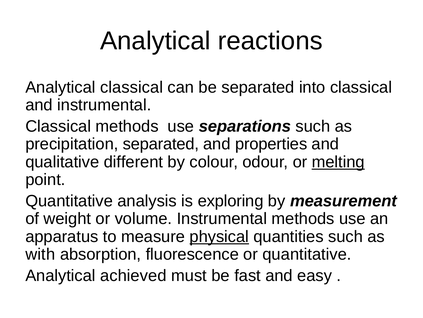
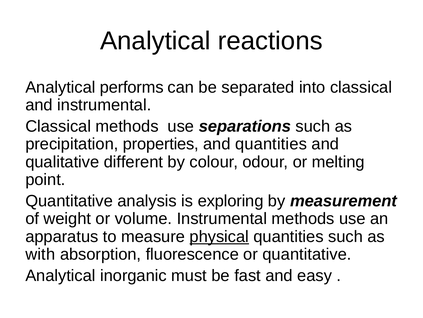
Analytical classical: classical -> performs (132, 87)
precipitation separated: separated -> properties (161, 144)
and properties: properties -> quantities (271, 144)
melting underline: present -> none (338, 162)
achieved: achieved -> inorganic (133, 275)
